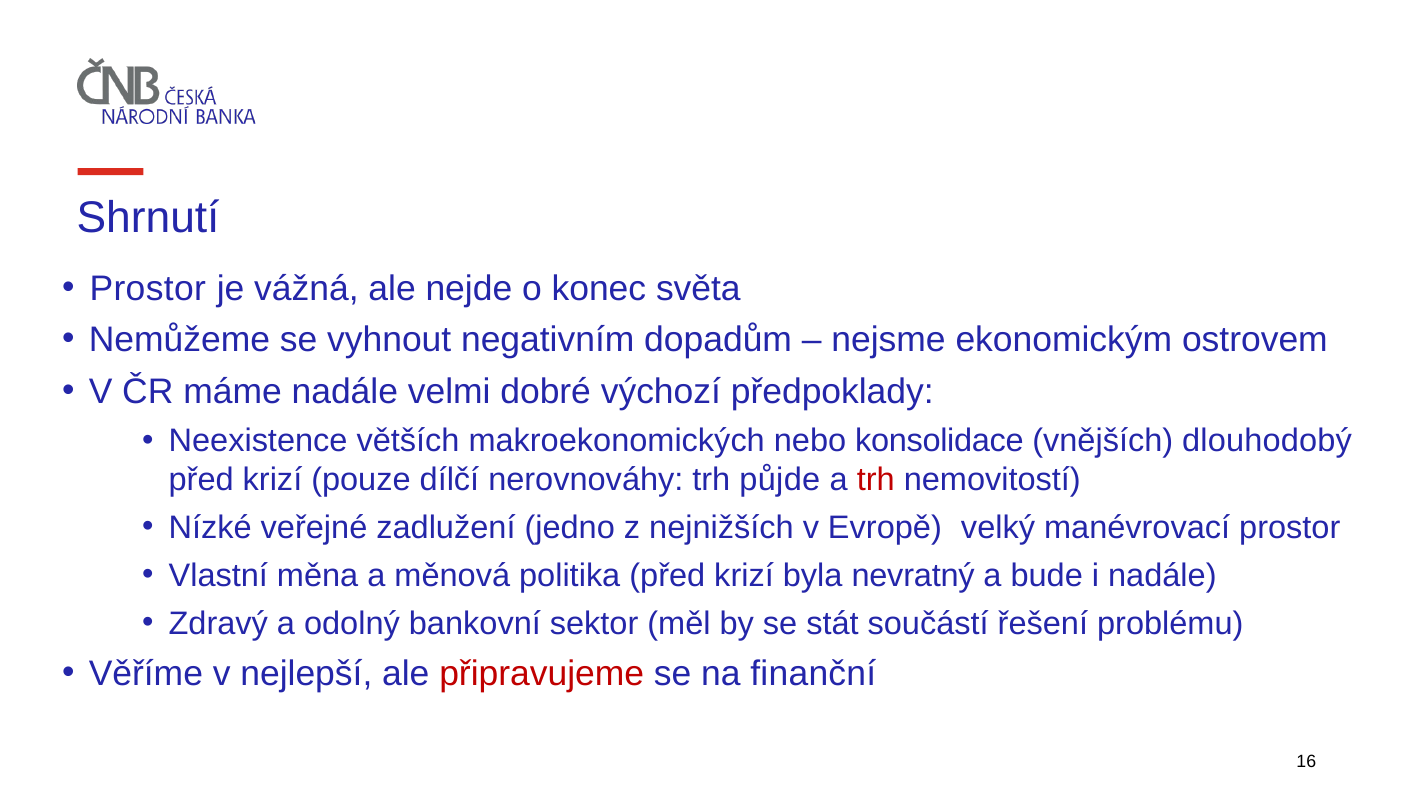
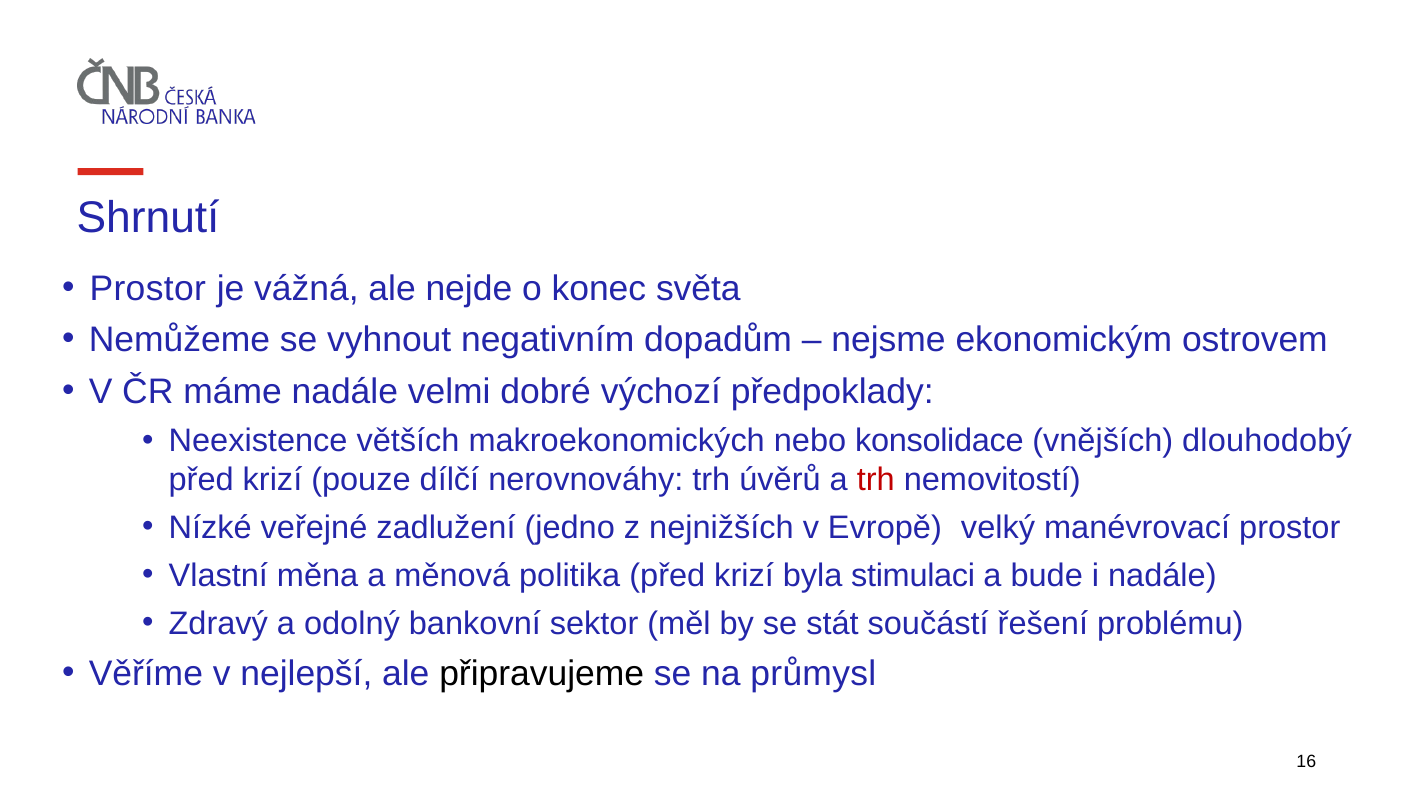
půjde: půjde -> úvěrů (780, 480)
nevratný: nevratný -> stimulaci (913, 576)
připravujeme colour: red -> black (542, 674)
finanční: finanční -> průmysl (813, 674)
